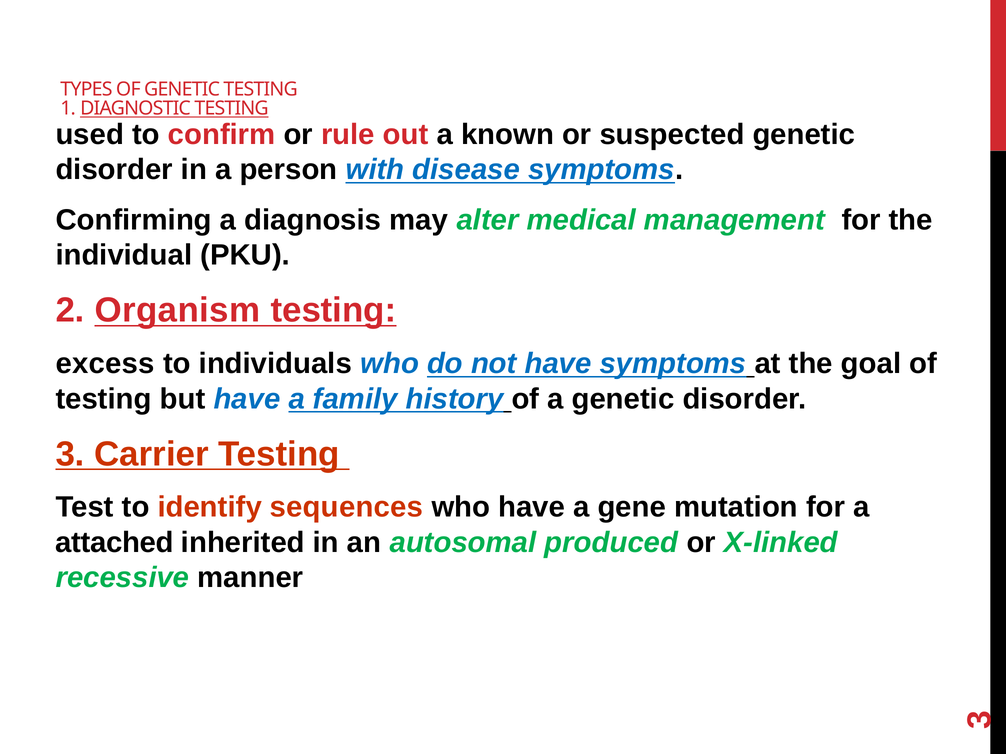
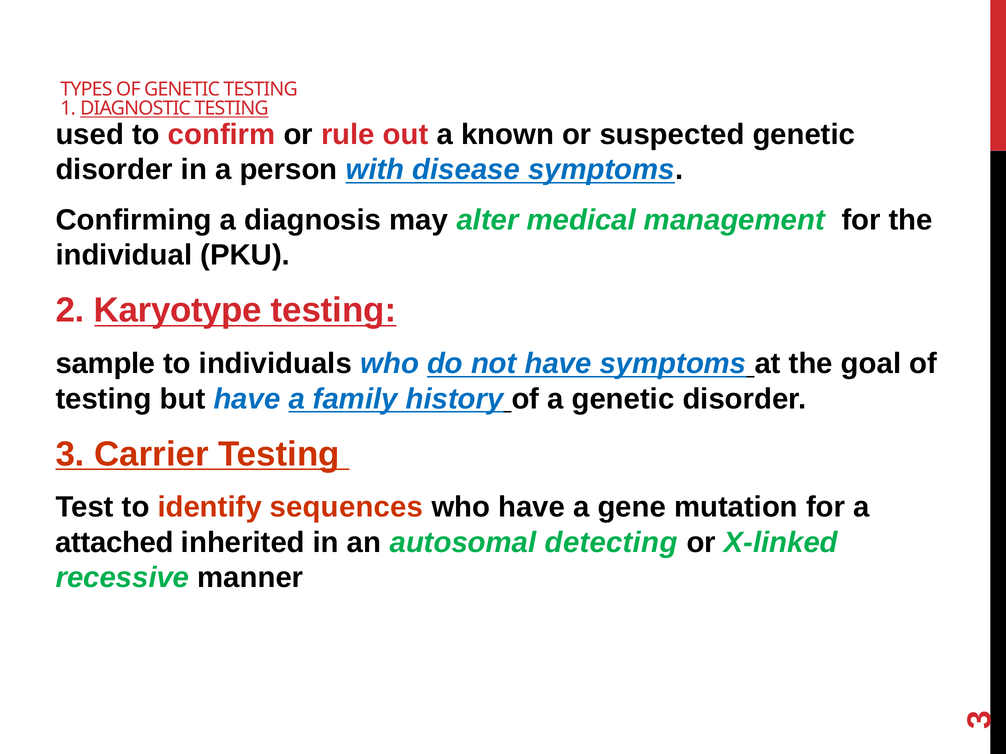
Organism: Organism -> Karyotype (178, 311)
excess: excess -> sample (105, 364)
produced: produced -> detecting (611, 543)
